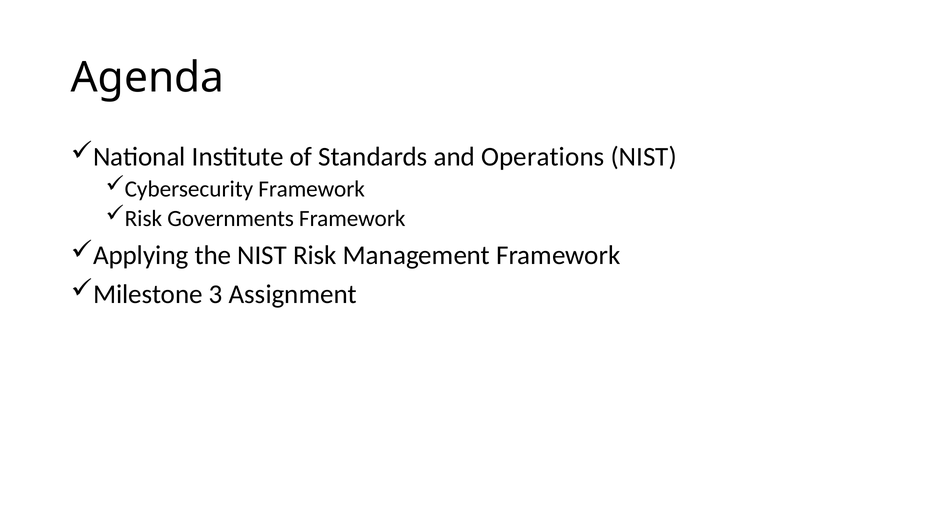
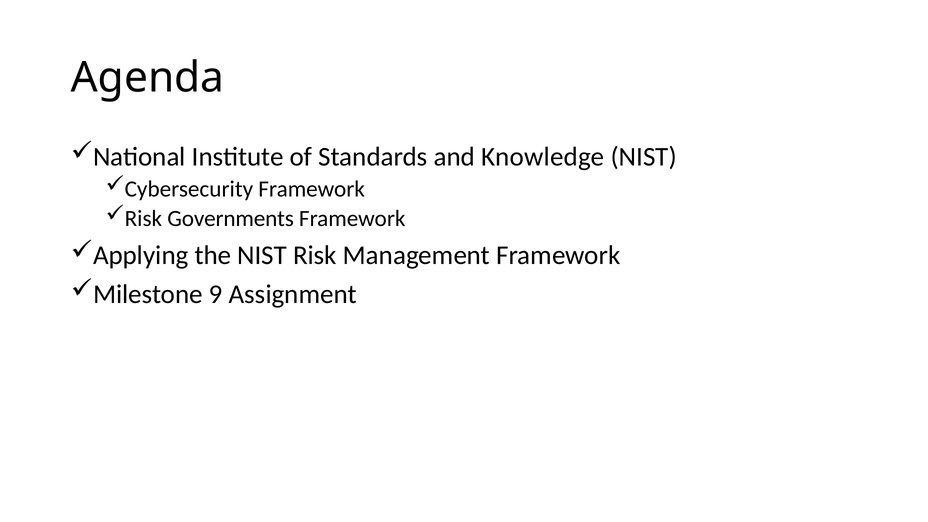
Operations: Operations -> Knowledge (543, 157)
3: 3 -> 9 (216, 294)
